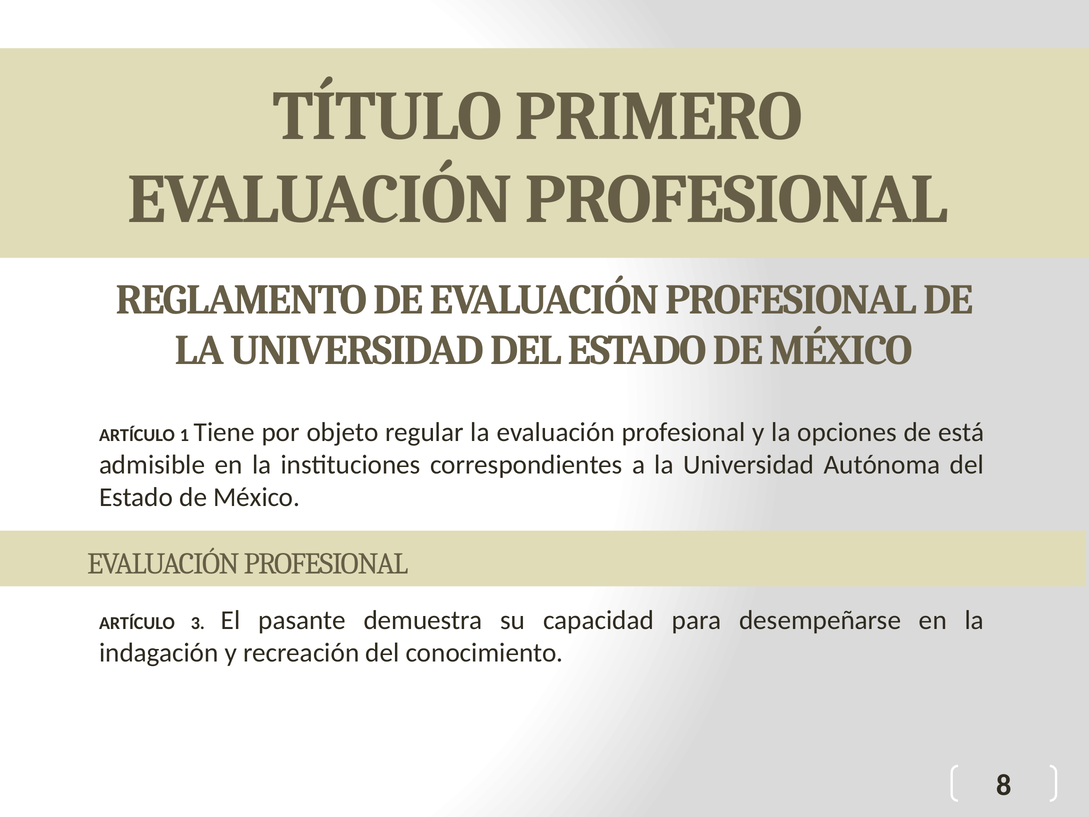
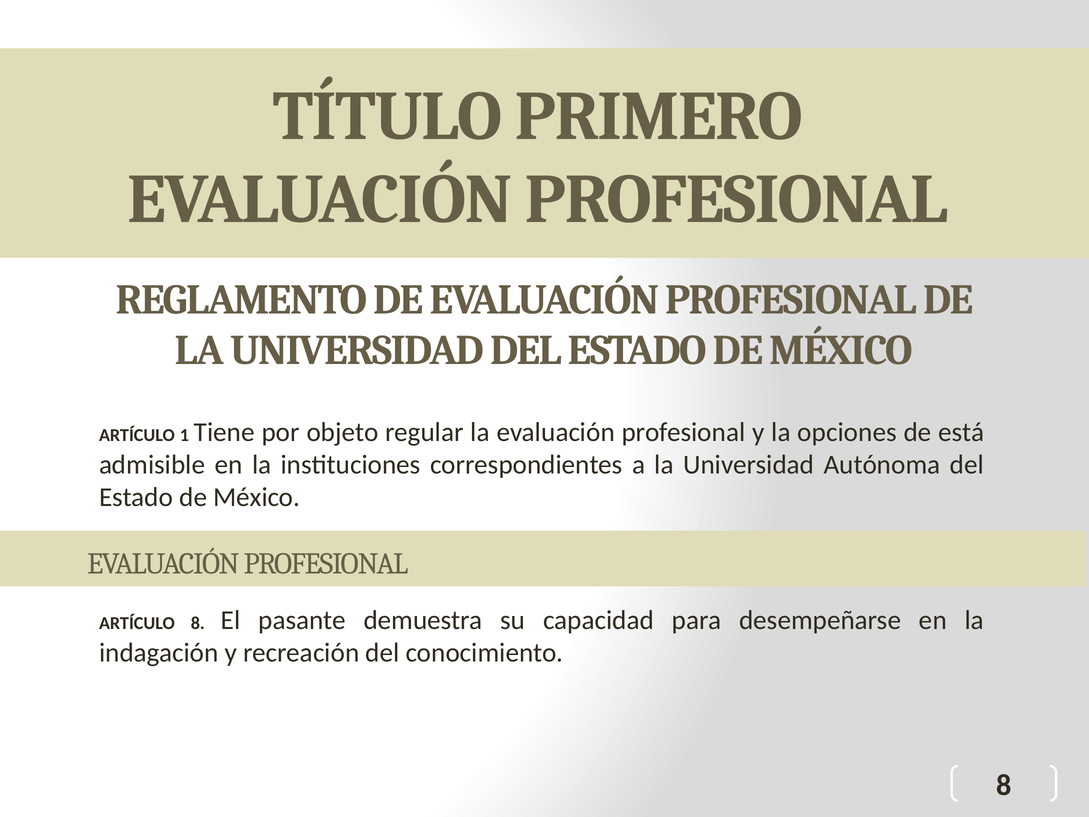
ARTÍCULO 3: 3 -> 8 (198, 623)
